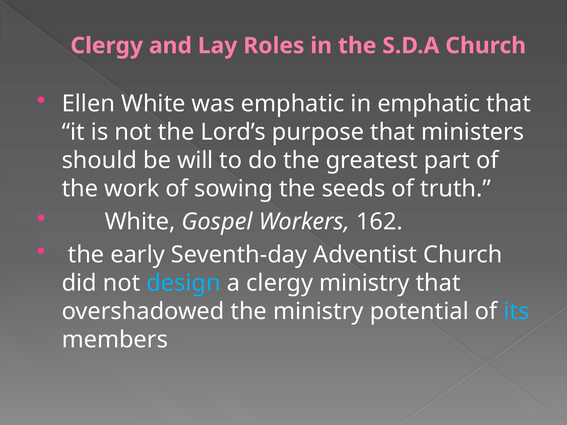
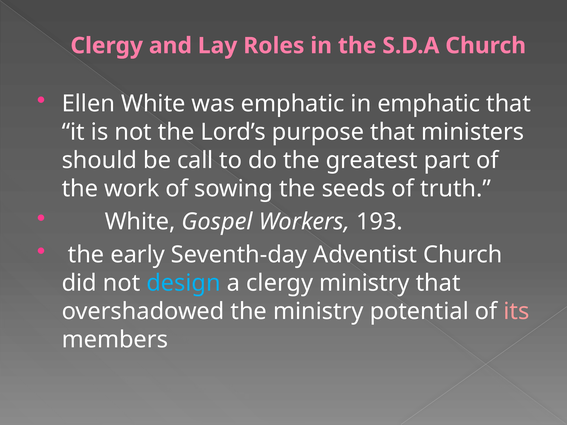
will: will -> call (195, 160)
162: 162 -> 193 (380, 222)
its colour: light blue -> pink (516, 312)
